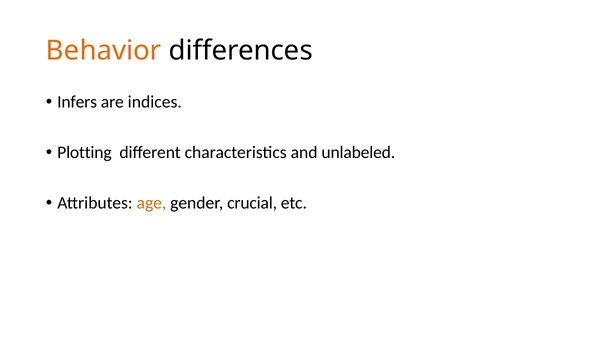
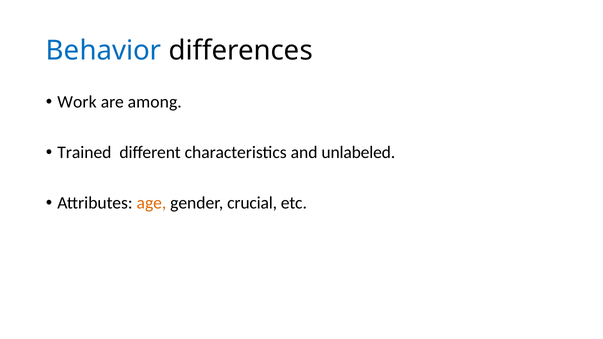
Behavior colour: orange -> blue (104, 51)
Infers: Infers -> Work (77, 102)
indices: indices -> among (155, 102)
Plotting: Plotting -> Trained (84, 153)
